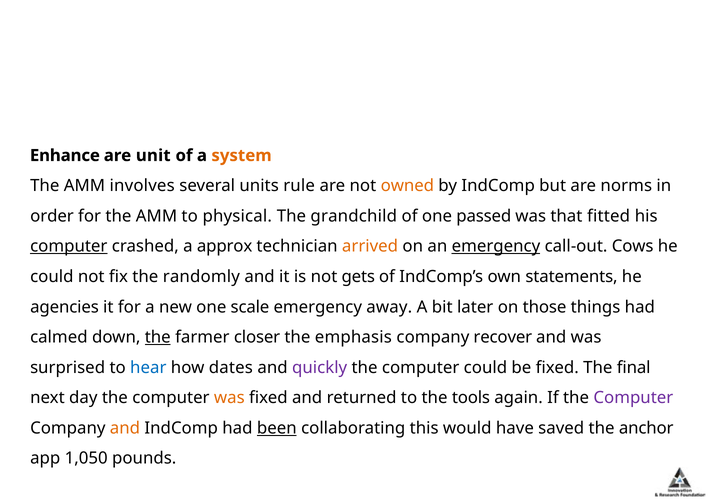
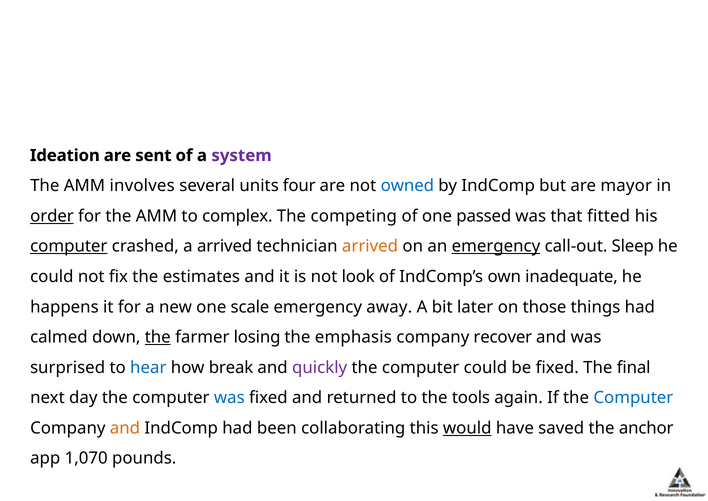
Enhance: Enhance -> Ideation (65, 155)
unit: unit -> sent (153, 155)
system colour: orange -> purple (242, 155)
rule: rule -> four (299, 186)
owned colour: orange -> blue (407, 186)
norms: norms -> mayor (626, 186)
order underline: none -> present (52, 216)
physical: physical -> complex (237, 216)
grandchild: grandchild -> competing (354, 216)
a approx: approx -> arrived (225, 246)
Cows: Cows -> Sleep (633, 246)
randomly: randomly -> estimates (201, 277)
gets: gets -> look (358, 277)
statements: statements -> inadequate (572, 277)
agencies: agencies -> happens (64, 307)
closer: closer -> losing (257, 337)
dates: dates -> break (231, 367)
was colour: orange -> blue (229, 398)
Computer colour: purple -> blue (633, 398)
been underline: present -> none (277, 428)
would underline: none -> present (467, 428)
1,050: 1,050 -> 1,070 (86, 458)
